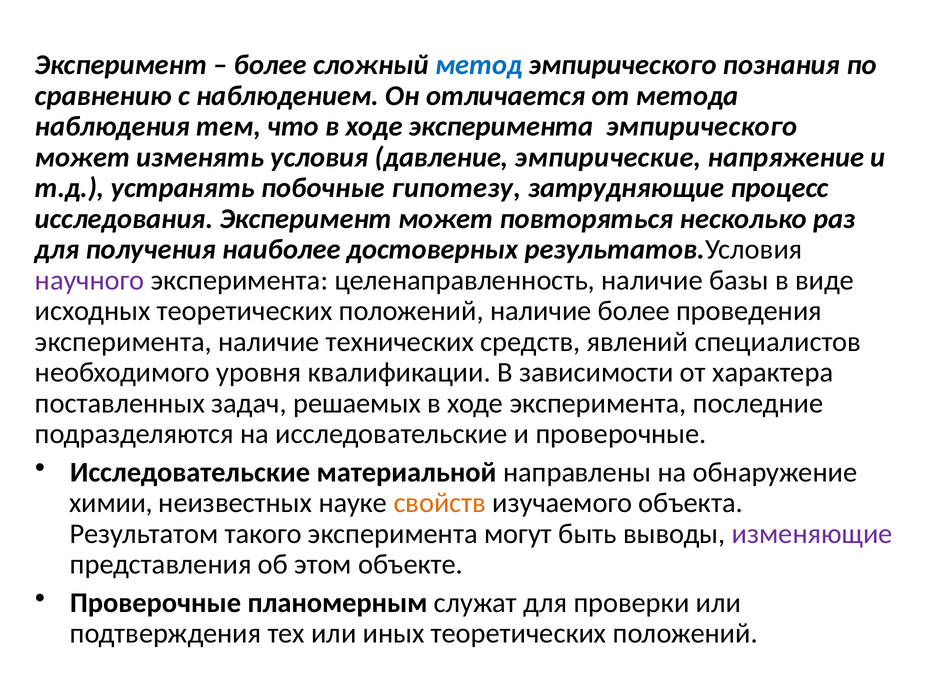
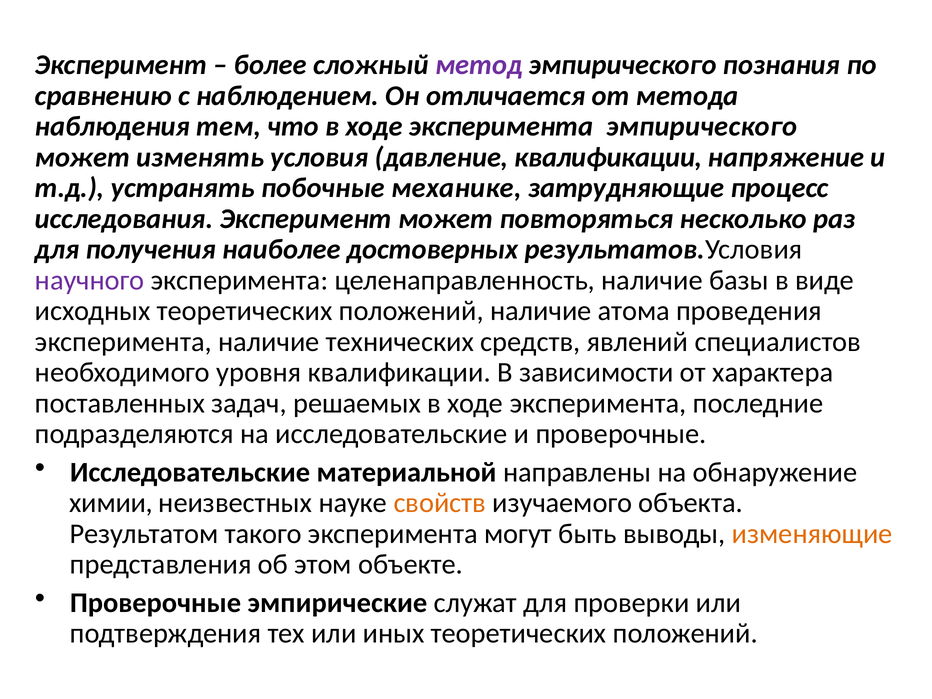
метод colour: blue -> purple (479, 65)
давление эмпирические: эмпирические -> квалификации (608, 157)
гипотезу: гипотезу -> механике (456, 188)
наличие более: более -> атома (634, 311)
изменяющие colour: purple -> orange (812, 534)
планомерным: планомерным -> эмпирические (337, 603)
